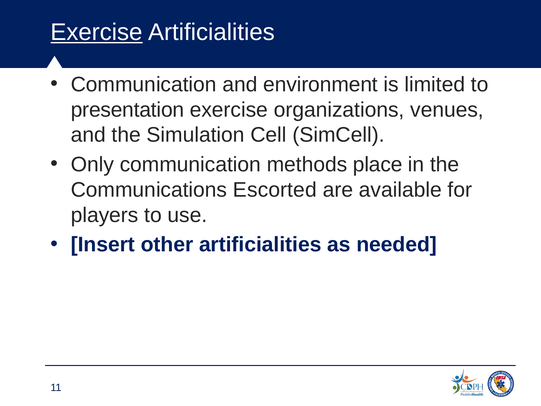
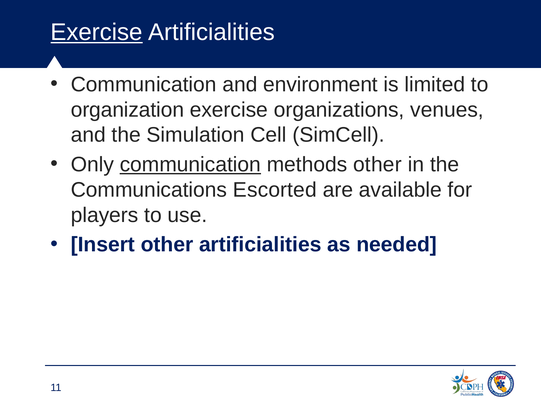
presentation: presentation -> organization (127, 110)
communication underline: none -> present (190, 164)
methods place: place -> other (377, 164)
